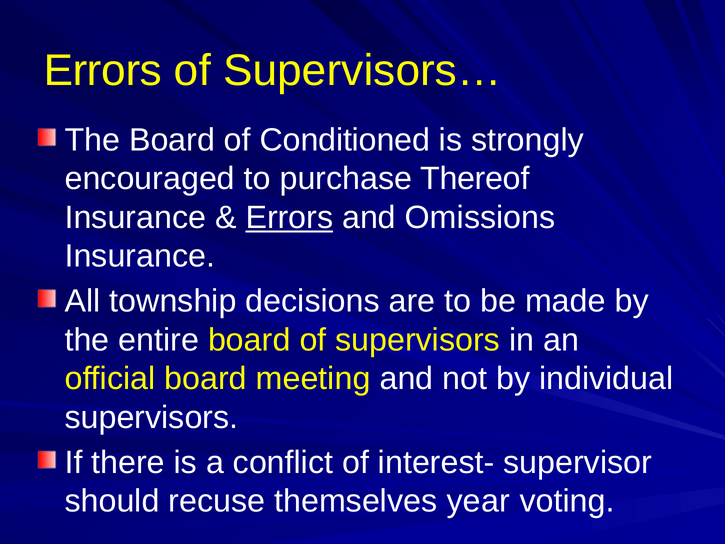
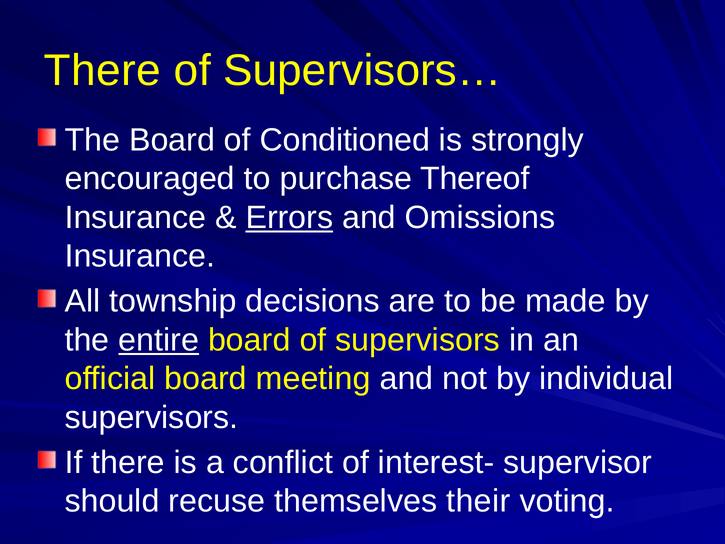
Errors: Errors -> There (102, 70)
entire underline: none -> present (159, 340)
year: year -> their (478, 501)
